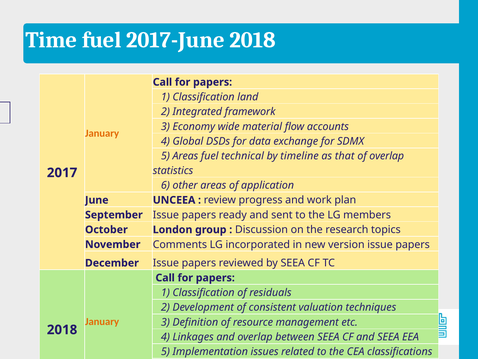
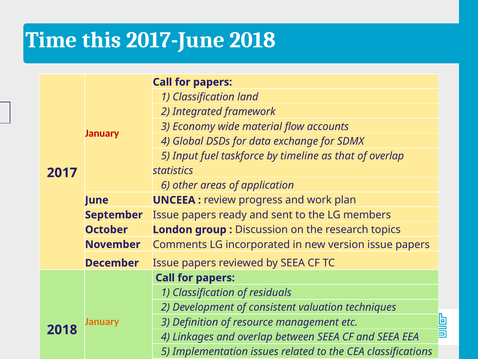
Time fuel: fuel -> this (102, 40)
January colour: orange -> red (102, 133)
5 Areas: Areas -> Input (185, 156)
technical: technical -> taskforce (243, 156)
